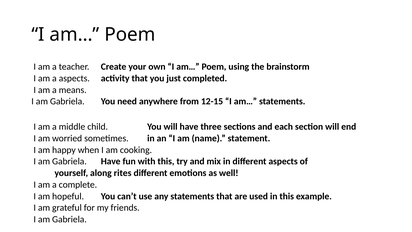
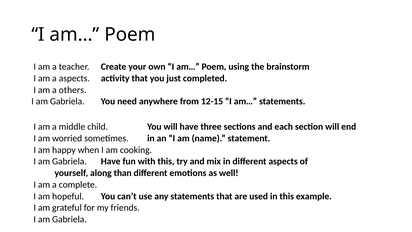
means: means -> others (73, 90)
rites: rites -> than (123, 173)
